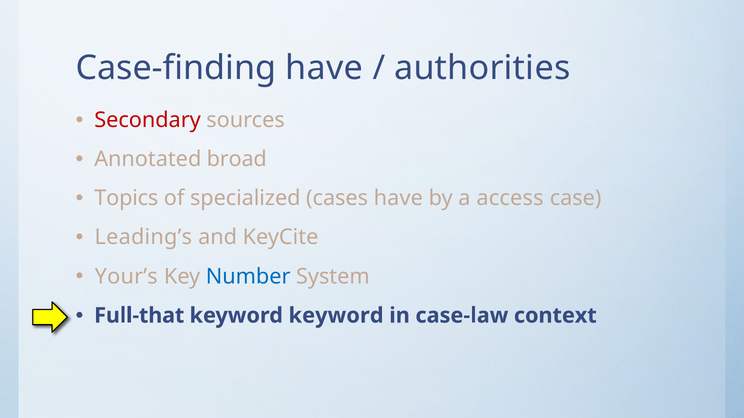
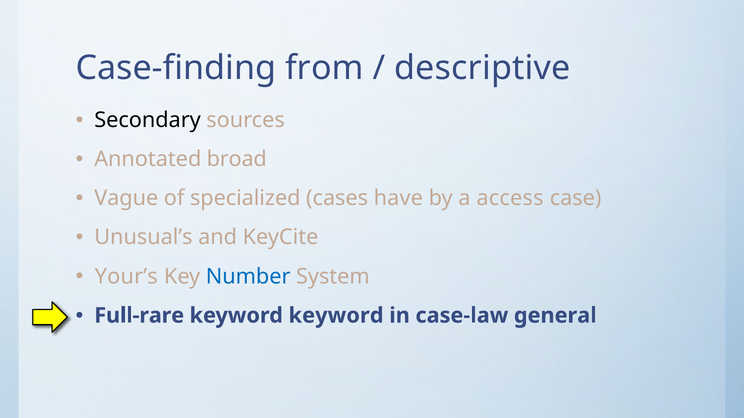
Case-finding have: have -> from (324, 68)
authorities: authorities -> descriptive (482, 68)
Secondary colour: red -> black (148, 120)
Topics: Topics -> Vague (126, 198)
Leading’s: Leading’s -> Unusual’s (143, 238)
Full-that: Full-that -> Full-rare (139, 316)
context: context -> general (555, 316)
